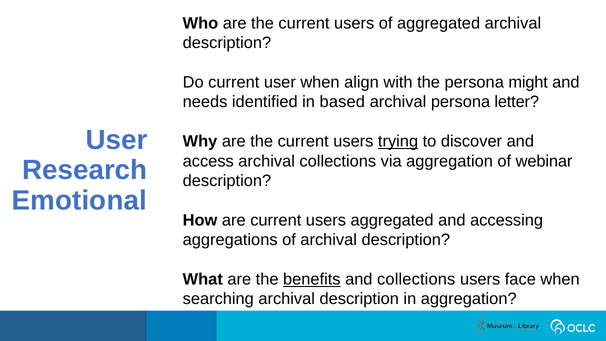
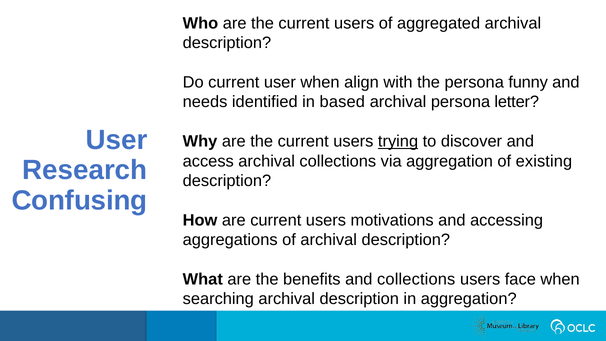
might: might -> funny (528, 82)
webinar: webinar -> existing (544, 161)
Emotional: Emotional -> Confusing (79, 200)
users aggregated: aggregated -> motivations (392, 220)
benefits underline: present -> none (312, 279)
